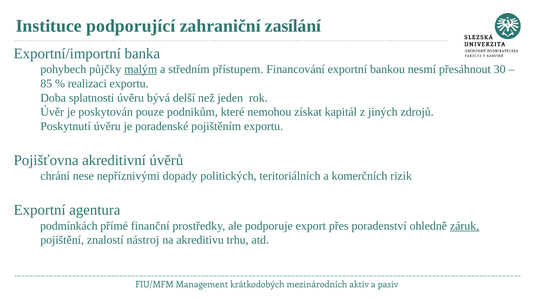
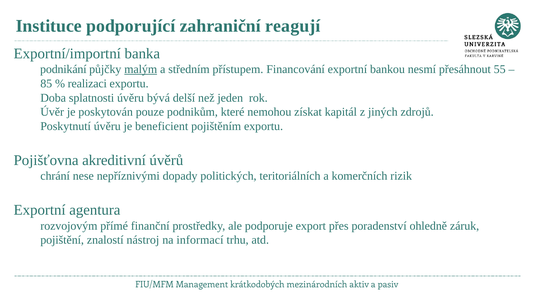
zasílání: zasílání -> reagují (293, 26)
pohybech: pohybech -> podnikání (63, 69)
30: 30 -> 55 (500, 69)
poradenské: poradenské -> beneficient (162, 126)
podmínkách: podmínkách -> rozvojovým (69, 226)
záruk underline: present -> none (465, 226)
akreditivu: akreditivu -> informací (200, 240)
